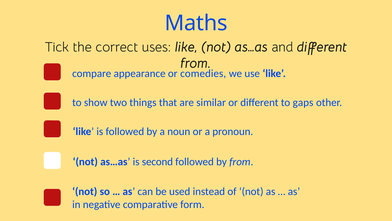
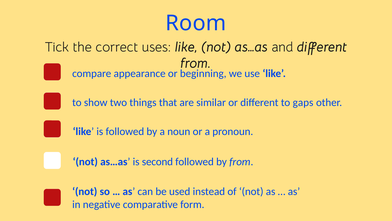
Maths: Maths -> Room (196, 23)
comedies: comedies -> beginning (203, 73)
